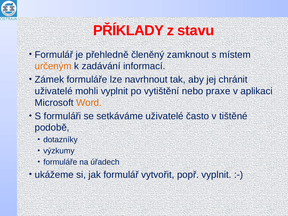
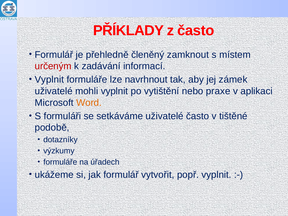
z stavu: stavu -> často (196, 30)
určeným colour: orange -> red (53, 66)
Zámek: Zámek -> Vyplnit (49, 80)
chránit: chránit -> zámek (233, 80)
